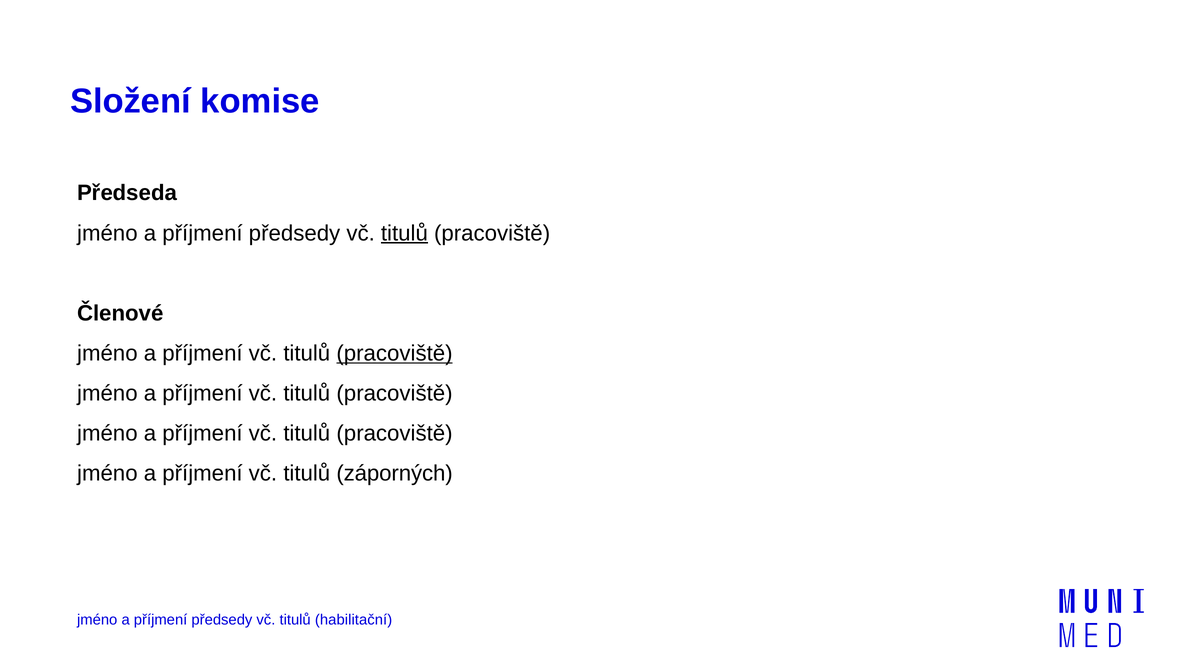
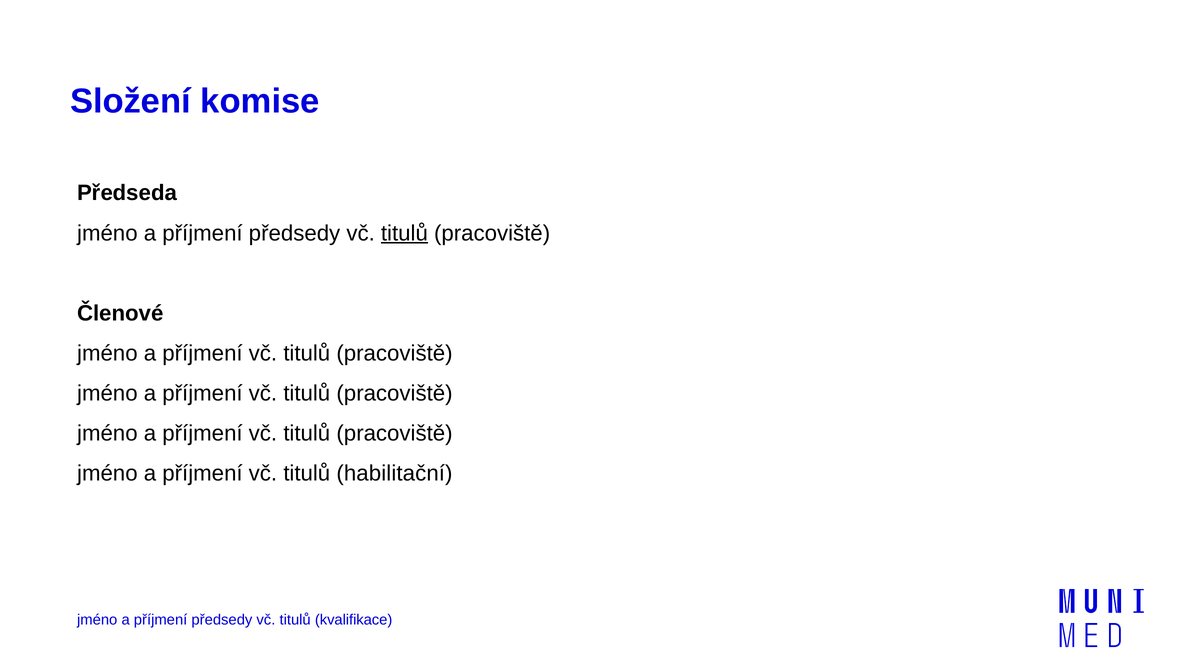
pracoviště underline: present -> none (395, 353)
záporných: záporných -> habilitační (394, 473)
habilitační: habilitační -> kvalifikace (354, 620)
